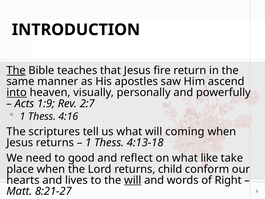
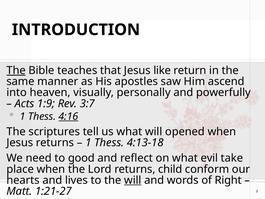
fire: fire -> like (162, 70)
into underline: present -> none (17, 92)
2:7: 2:7 -> 3:7 (87, 103)
4:16 underline: none -> present (68, 116)
coming: coming -> opened (185, 131)
like: like -> evil (209, 158)
8:21-27: 8:21-27 -> 1:21-27 (53, 191)
